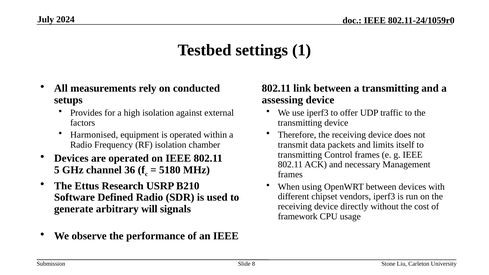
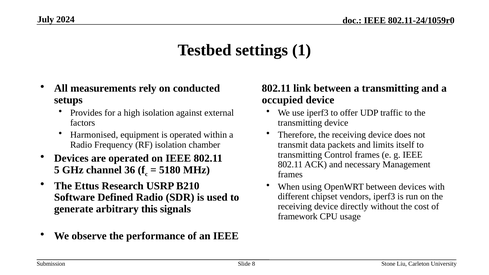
assessing: assessing -> occupied (282, 100)
will: will -> this (149, 209)
